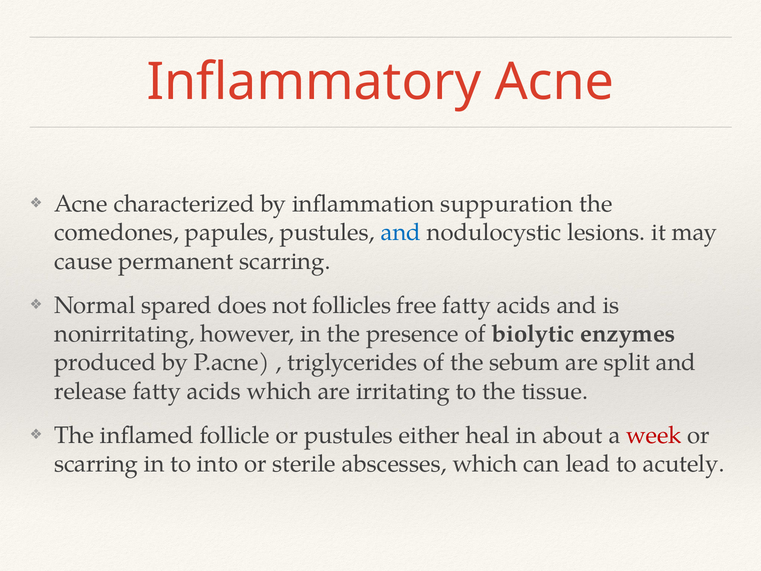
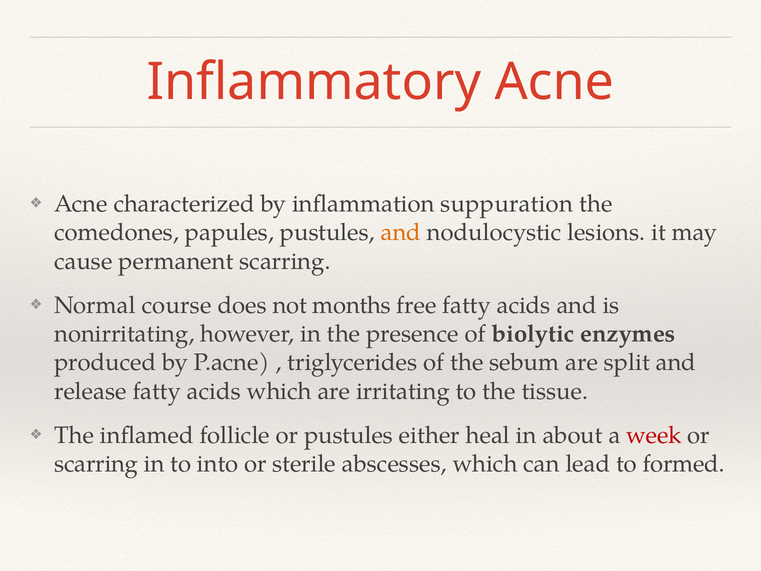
and colour: blue -> orange (401, 232)
spared: spared -> course (177, 305)
follicles: follicles -> months (352, 305)
acutely: acutely -> formed (684, 464)
